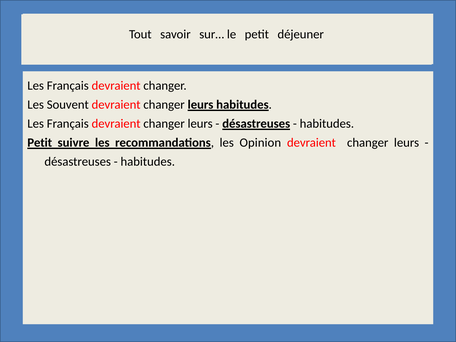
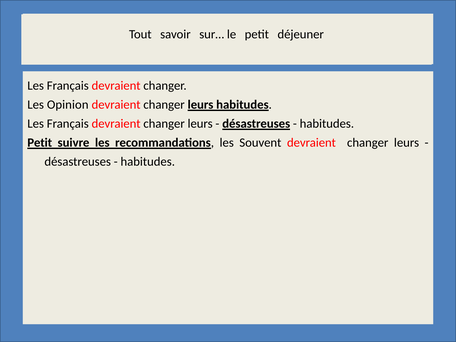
Souvent: Souvent -> Opinion (68, 105)
Opinion: Opinion -> Souvent (260, 143)
